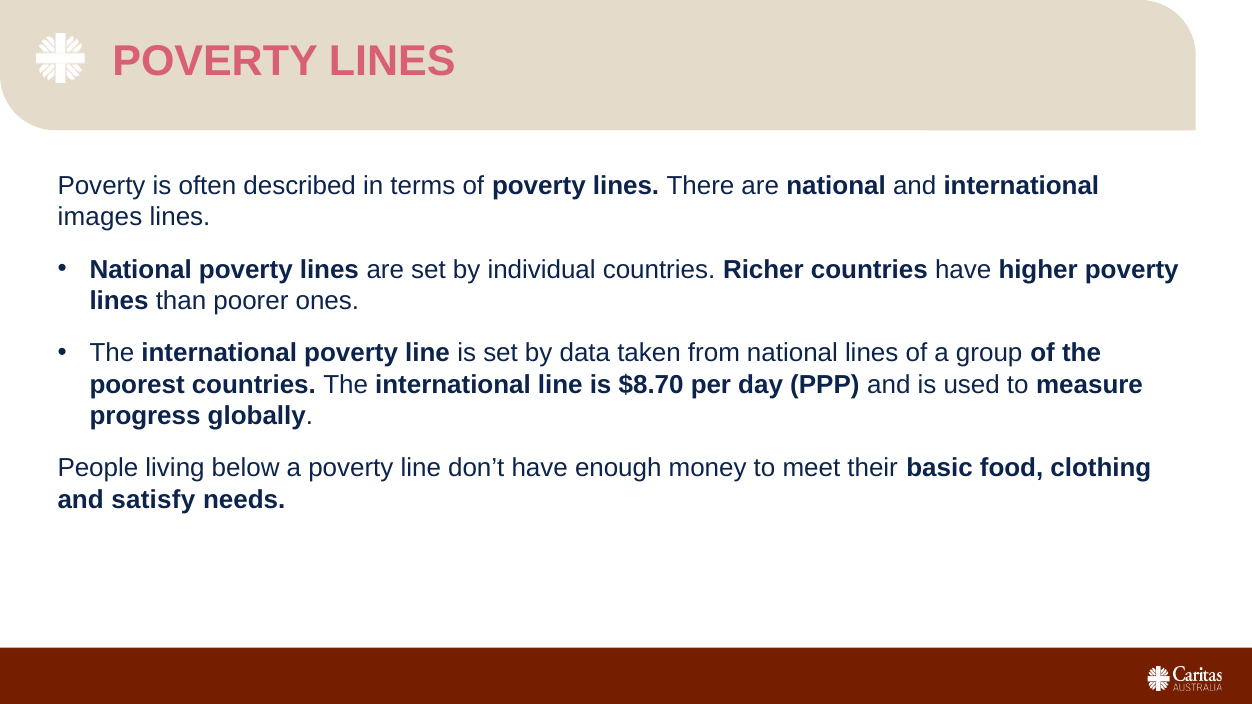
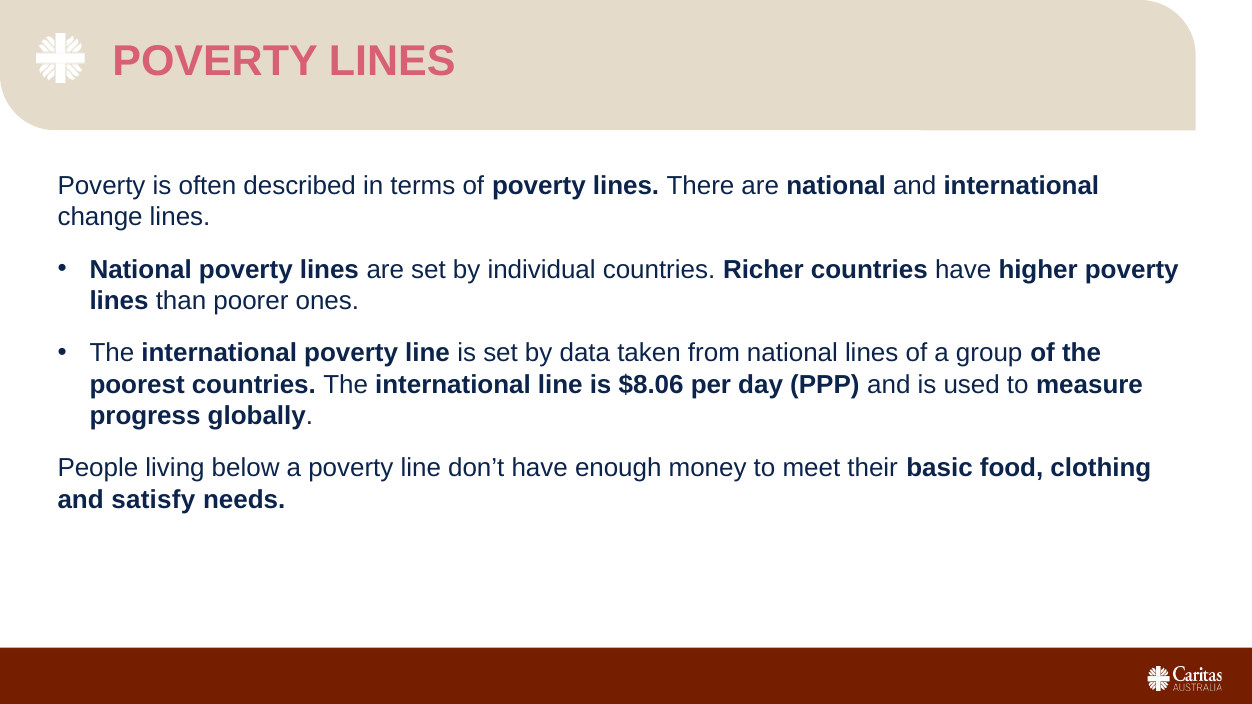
images: images -> change (100, 217)
$8.70: $8.70 -> $8.06 (651, 385)
